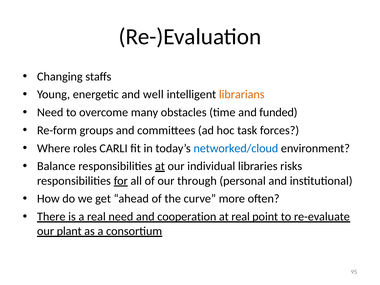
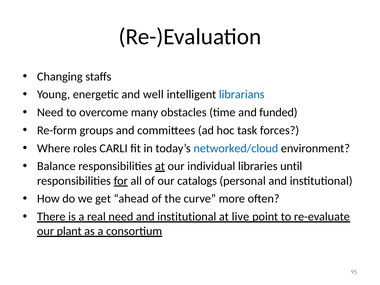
librarians colour: orange -> blue (242, 94)
risks: risks -> until (291, 166)
through: through -> catalogs (197, 181)
need and cooperation: cooperation -> institutional (187, 217)
at real: real -> live (240, 217)
